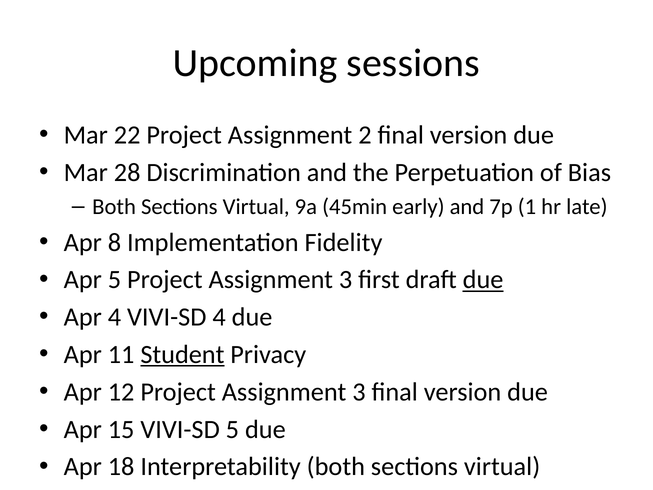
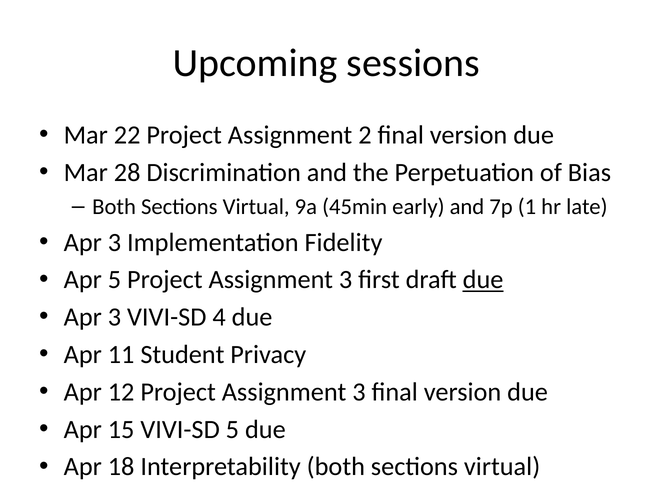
8: 8 -> 3 (114, 242)
4: 4 -> 3 (114, 317)
Student underline: present -> none (182, 354)
